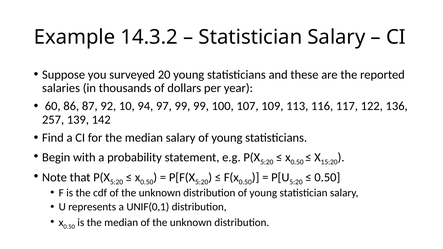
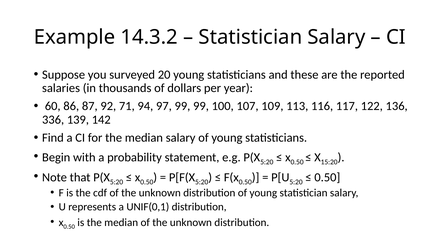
10: 10 -> 71 (127, 106)
257: 257 -> 336 (53, 120)
